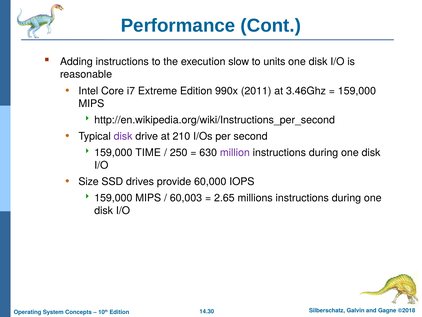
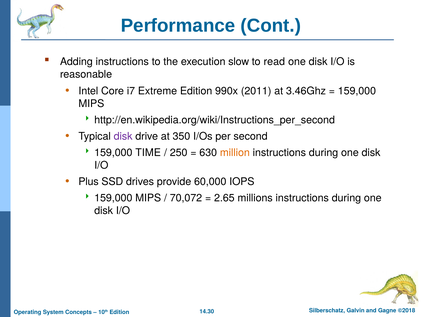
units: units -> read (274, 62)
210: 210 -> 350 (181, 136)
million colour: purple -> orange (235, 152)
Size: Size -> Plus (89, 181)
60,003: 60,003 -> 70,072 (186, 198)
